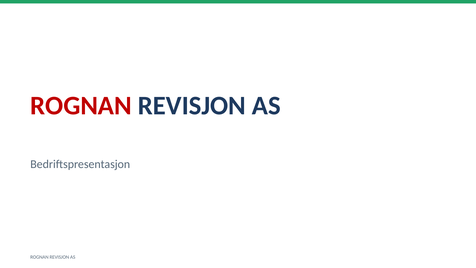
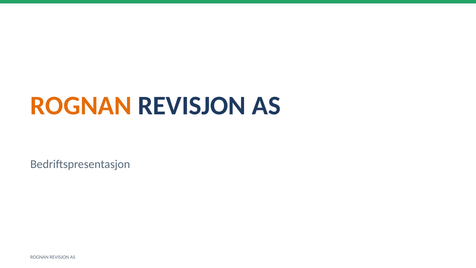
ROGNAN colour: red -> orange (81, 106)
